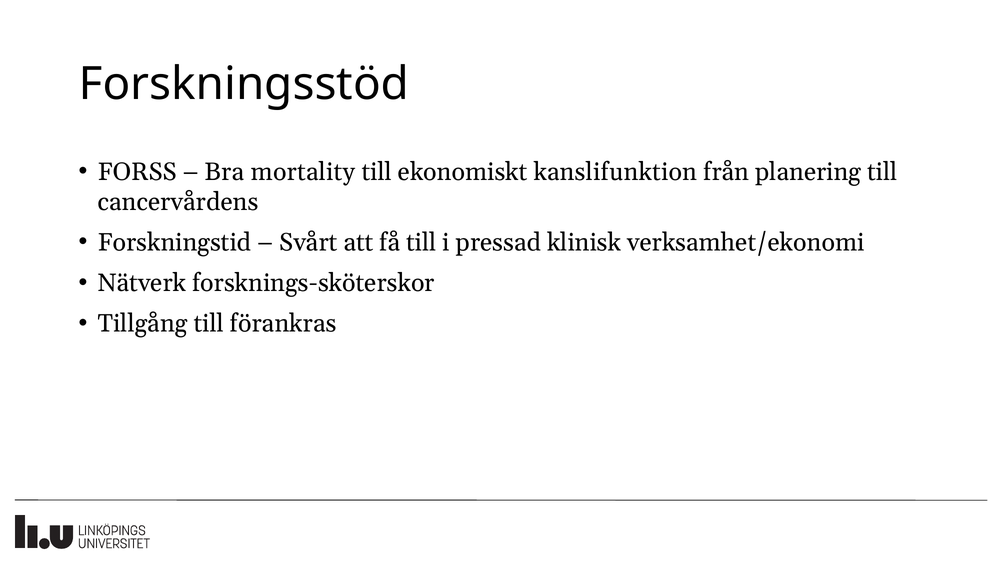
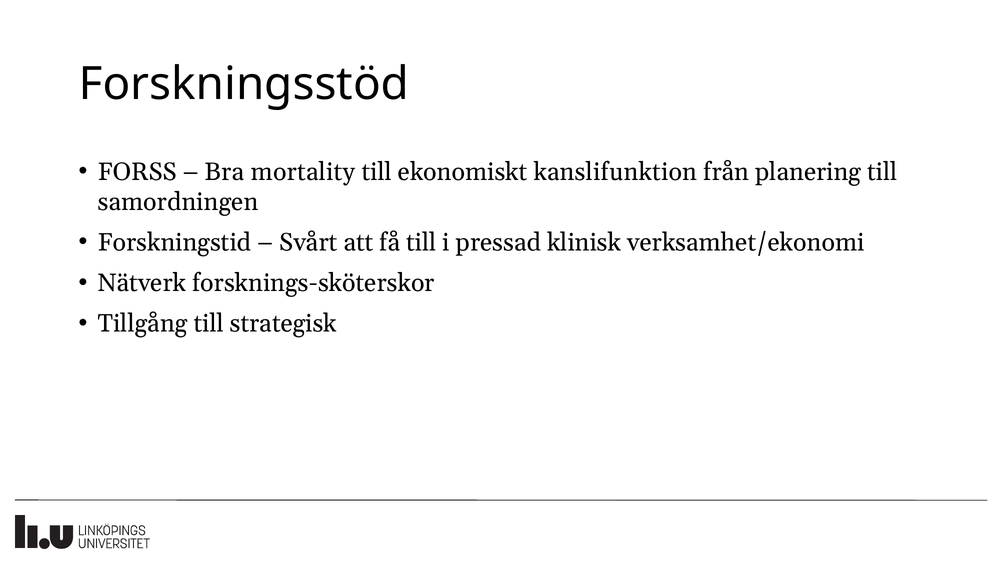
cancervårdens: cancervårdens -> samordningen (178, 202)
förankras: förankras -> strategisk (283, 323)
